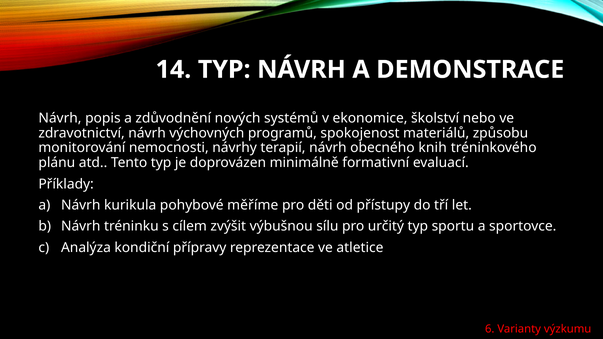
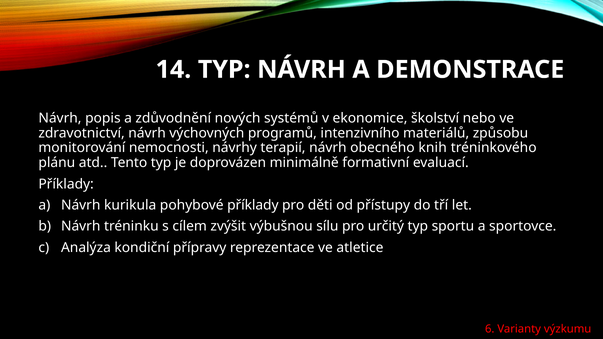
spokojenost: spokojenost -> intenzivního (360, 133)
pohybové měříme: měříme -> příklady (253, 205)
